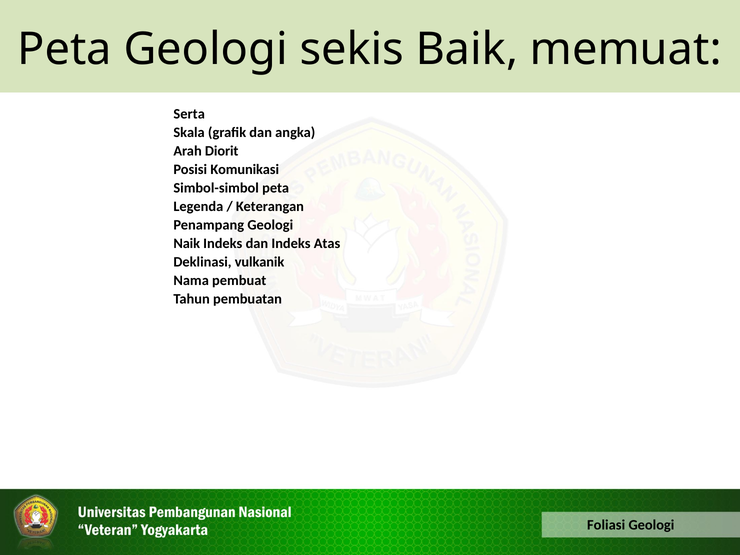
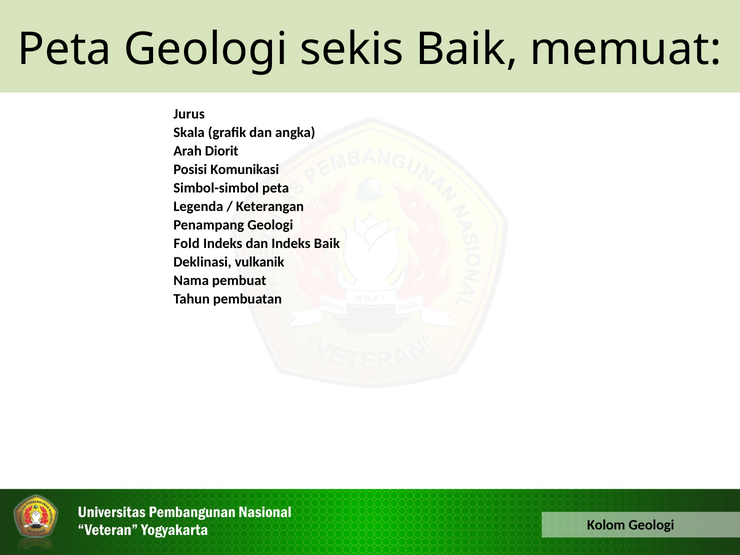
Serta: Serta -> Jurus (189, 114)
Naik: Naik -> Fold (187, 243)
Indeks Atas: Atas -> Baik (327, 243)
Foliasi: Foliasi -> Kolom (606, 525)
